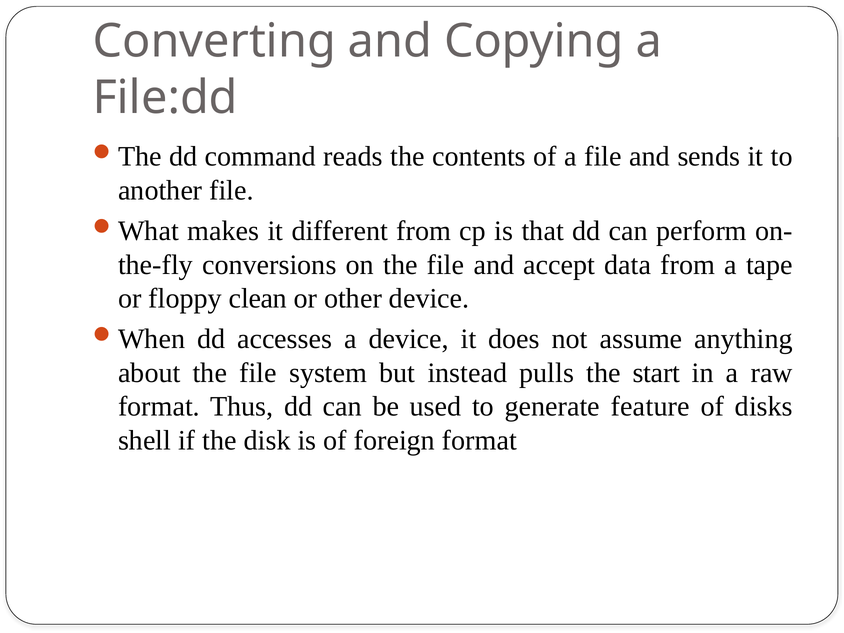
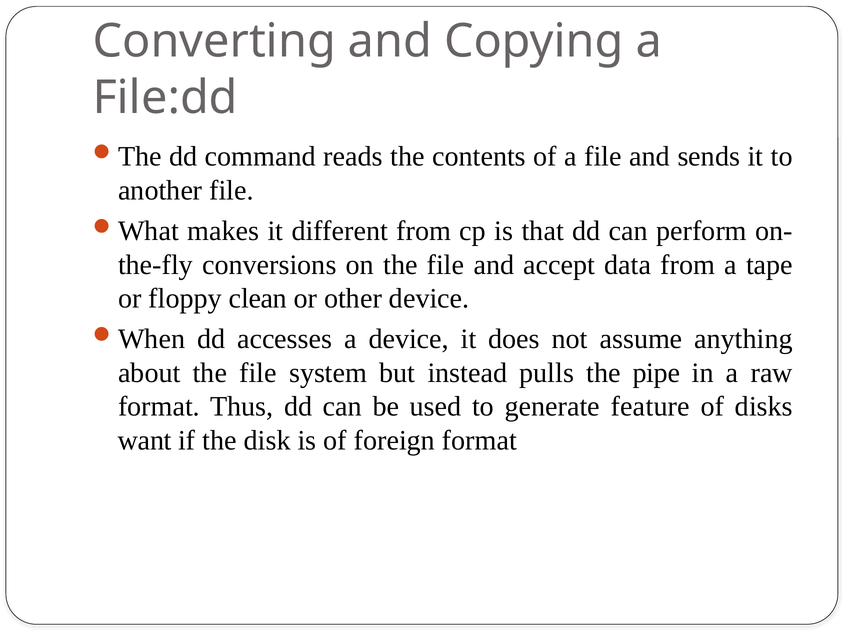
start: start -> pipe (656, 373)
shell: shell -> want (145, 440)
